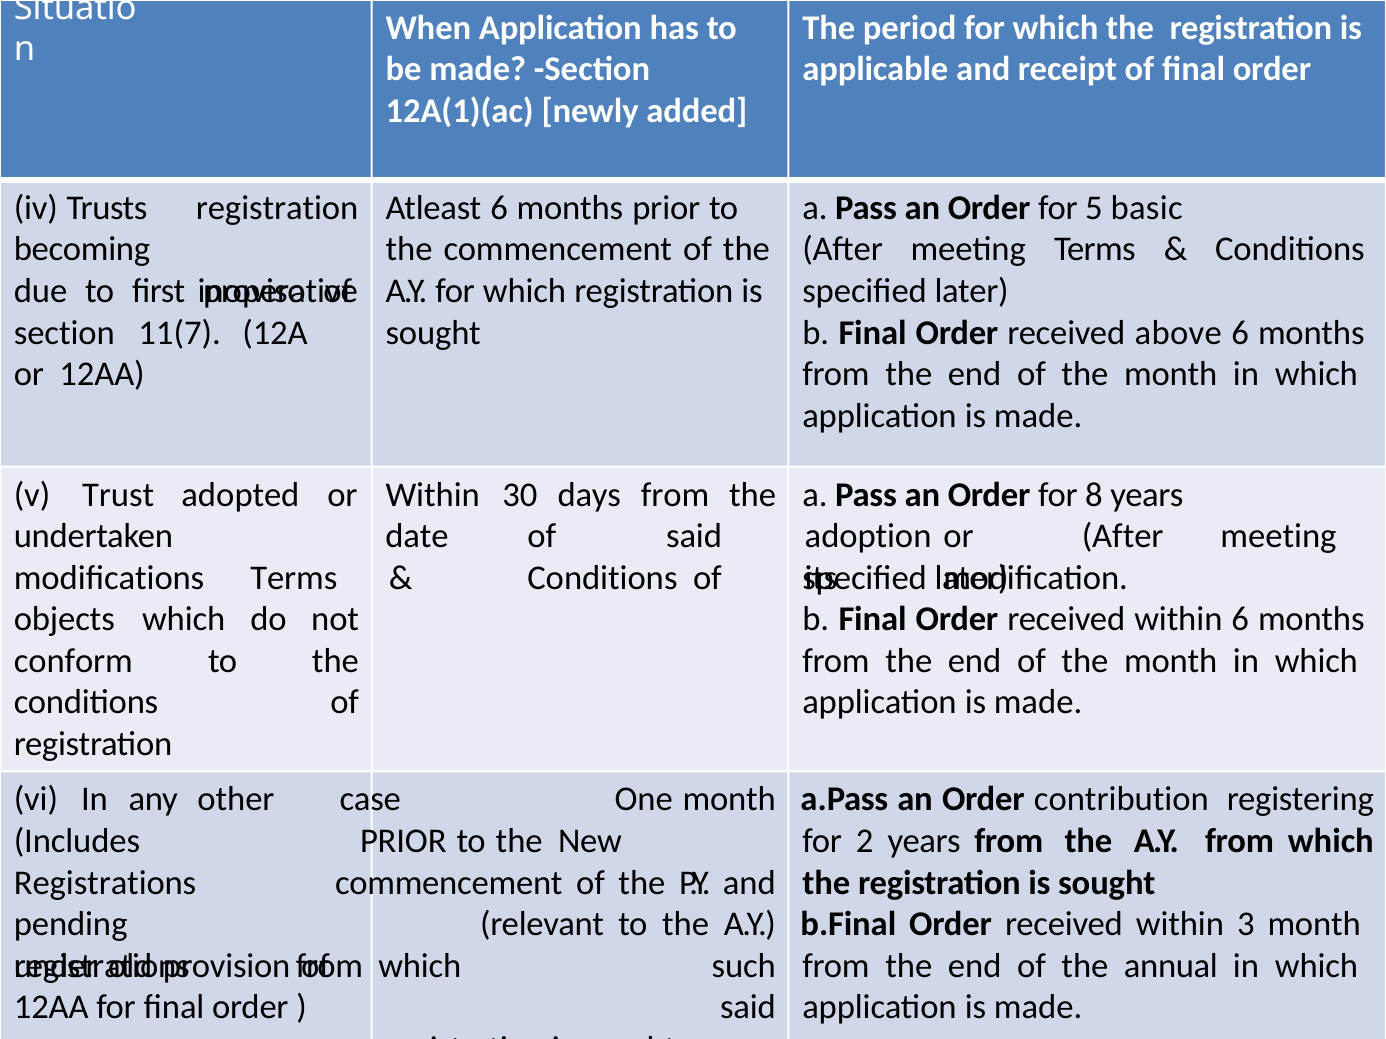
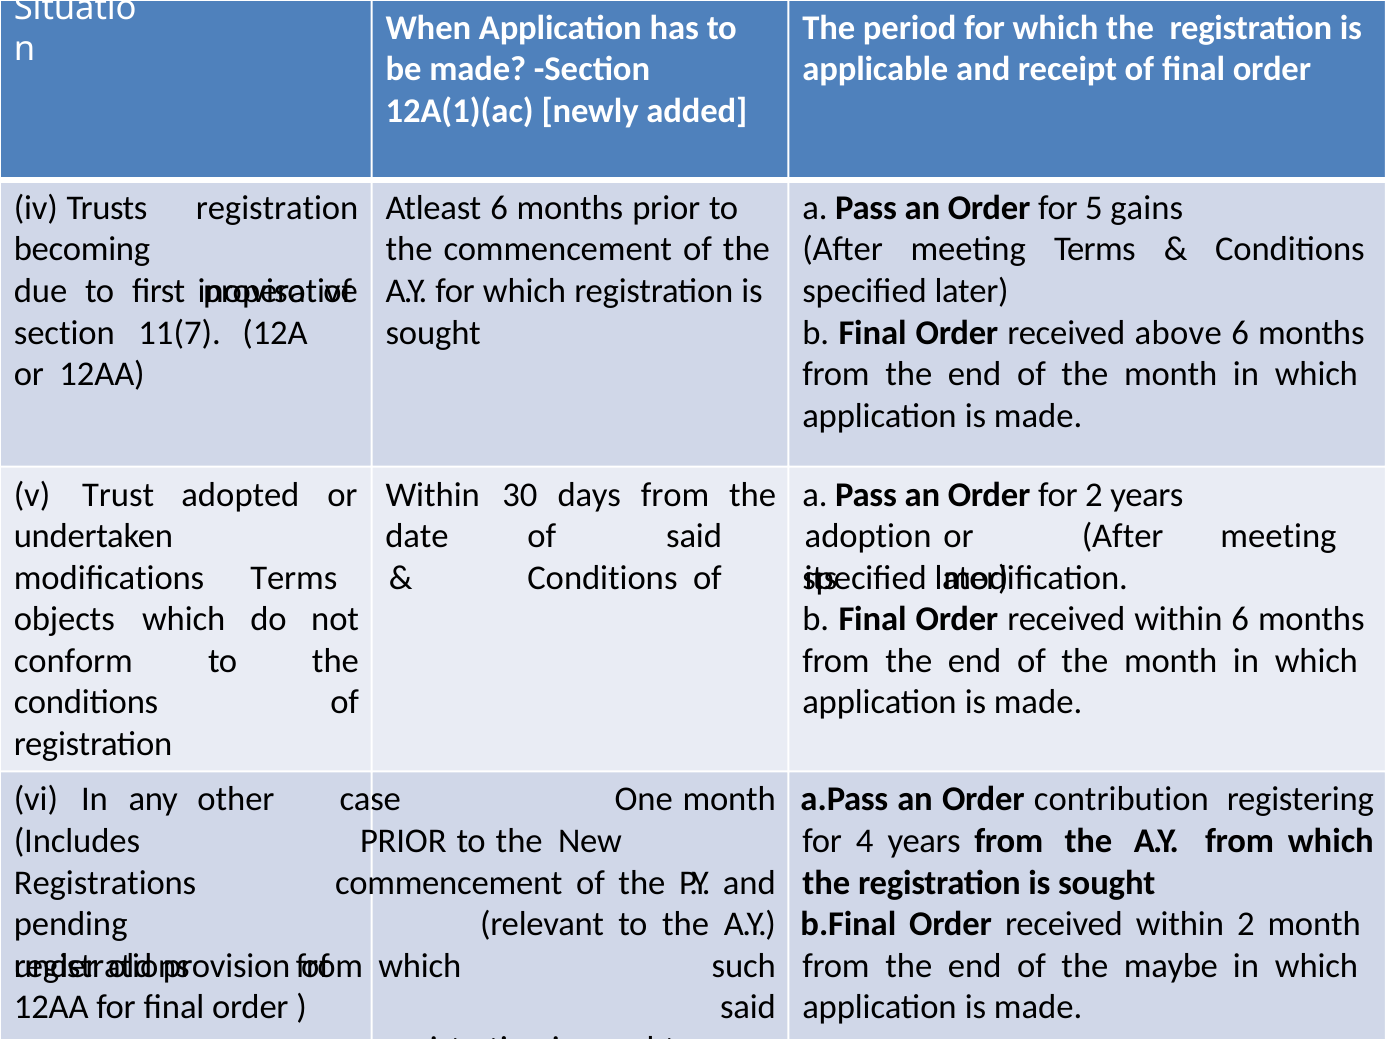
basic: basic -> gains (1147, 208)
for 8: 8 -> 2 (1094, 495)
2: 2 -> 4 (865, 842)
within 3: 3 -> 2 (1246, 925)
annual: annual -> maybe (1171, 966)
